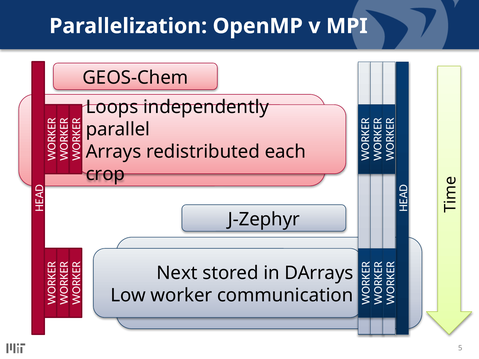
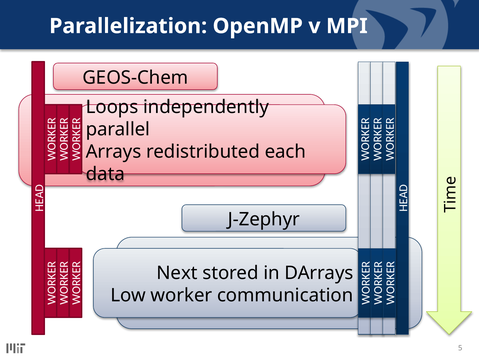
crop: crop -> data (105, 174)
